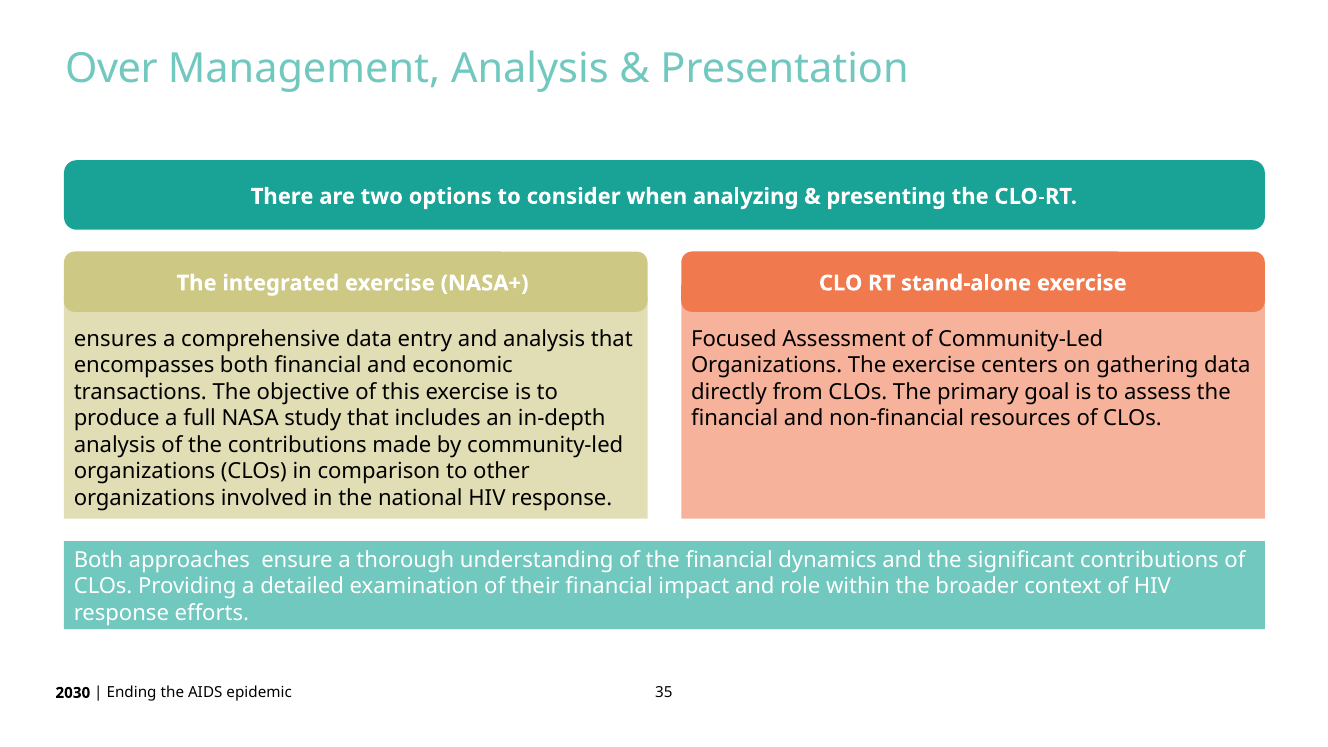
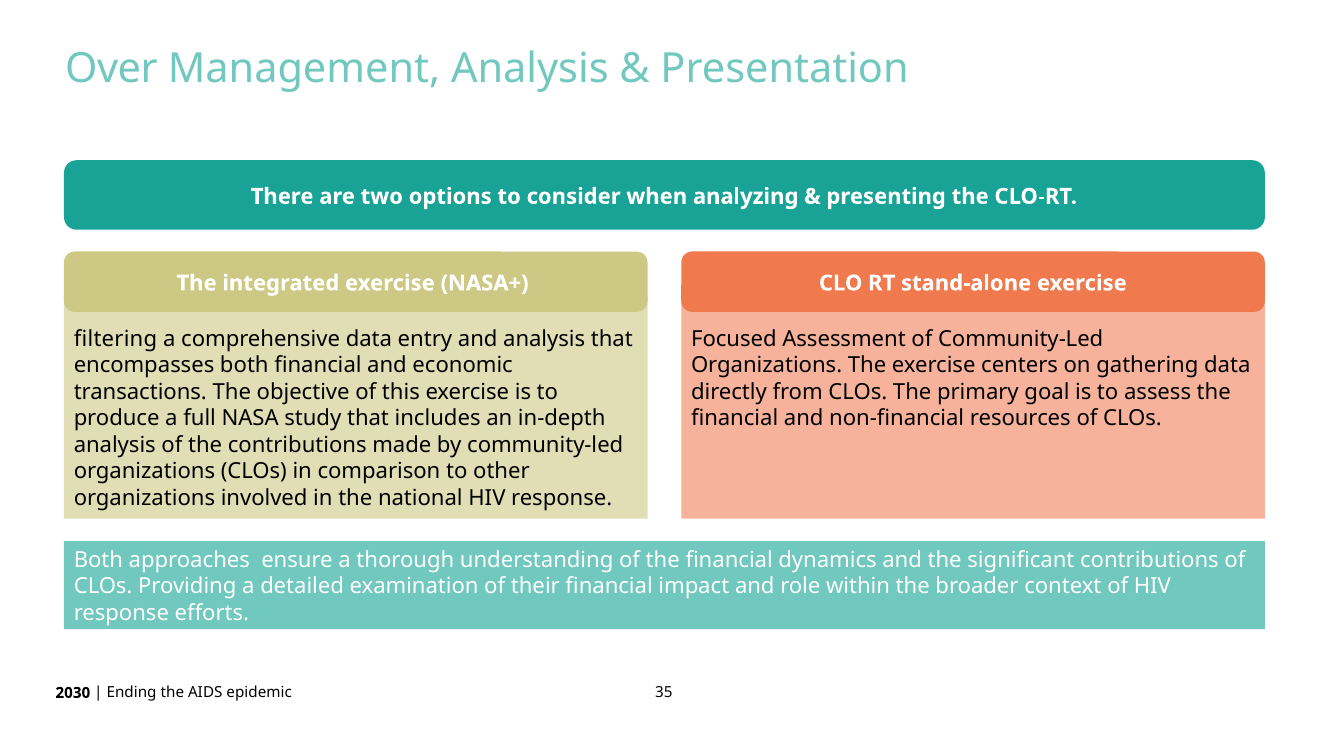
ensures: ensures -> filtering (116, 339)
